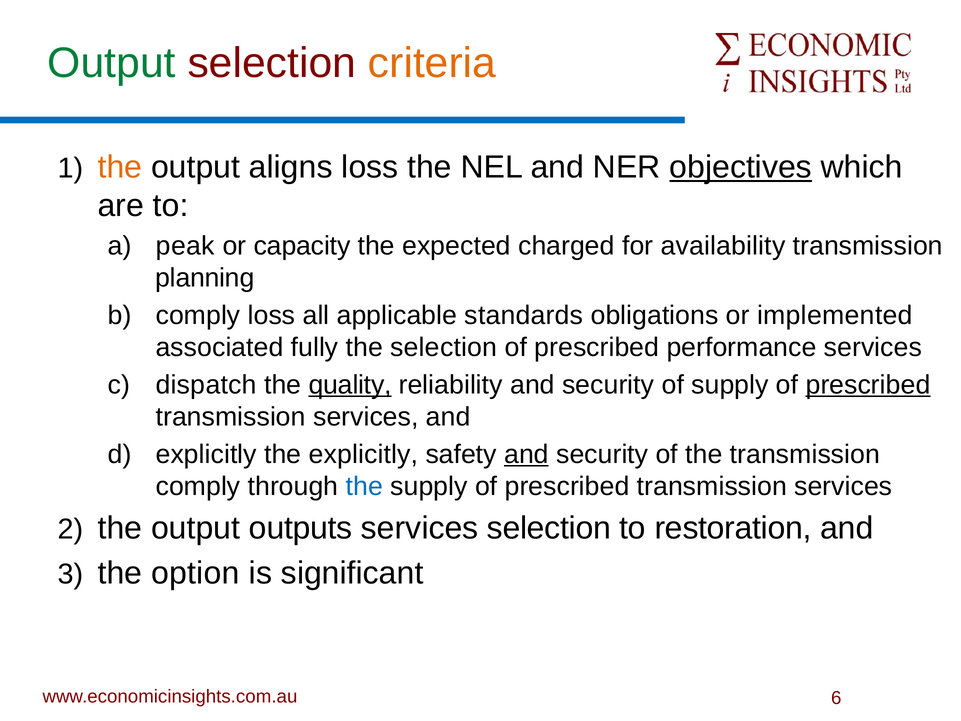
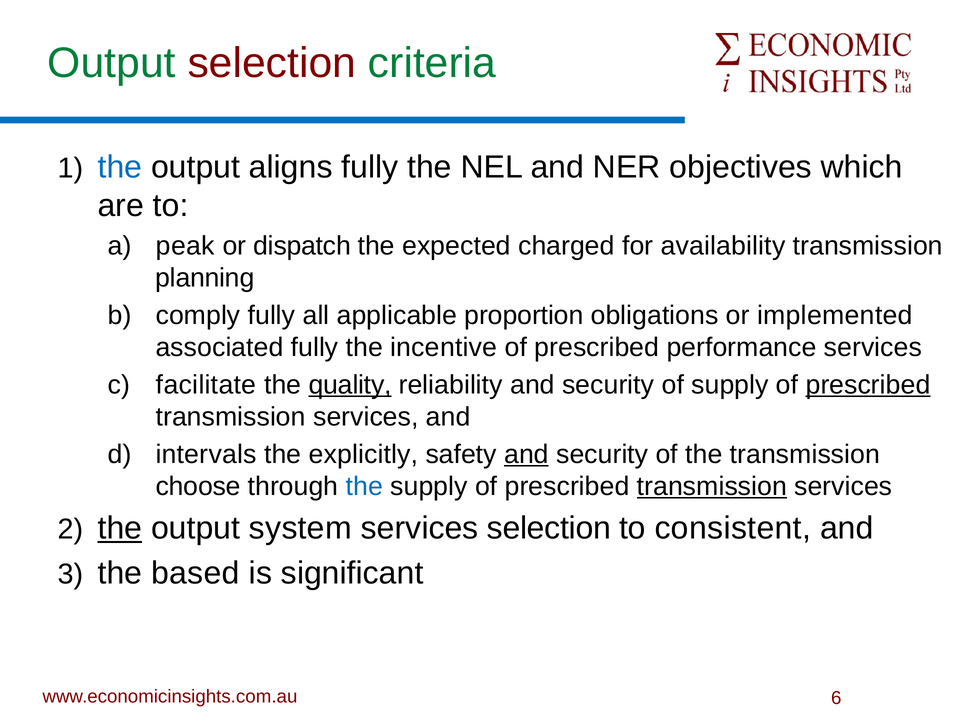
criteria colour: orange -> green (432, 63)
the colour: orange -> blue (120, 167)
aligns loss: loss -> fully (370, 167)
objectives underline: present -> none (741, 167)
capacity: capacity -> dispatch (302, 246)
comply loss: loss -> fully (272, 315)
standards: standards -> proportion (524, 315)
the selection: selection -> incentive (444, 347)
dispatch: dispatch -> facilitate (206, 385)
explicitly: explicitly -> intervals (206, 454)
comply: comply -> choose (198, 486)
transmission underline: none -> present (712, 486)
the underline: none -> present (120, 528)
outputs: outputs -> system (300, 528)
restoration: restoration -> consistent (733, 528)
option: option -> based (195, 573)
